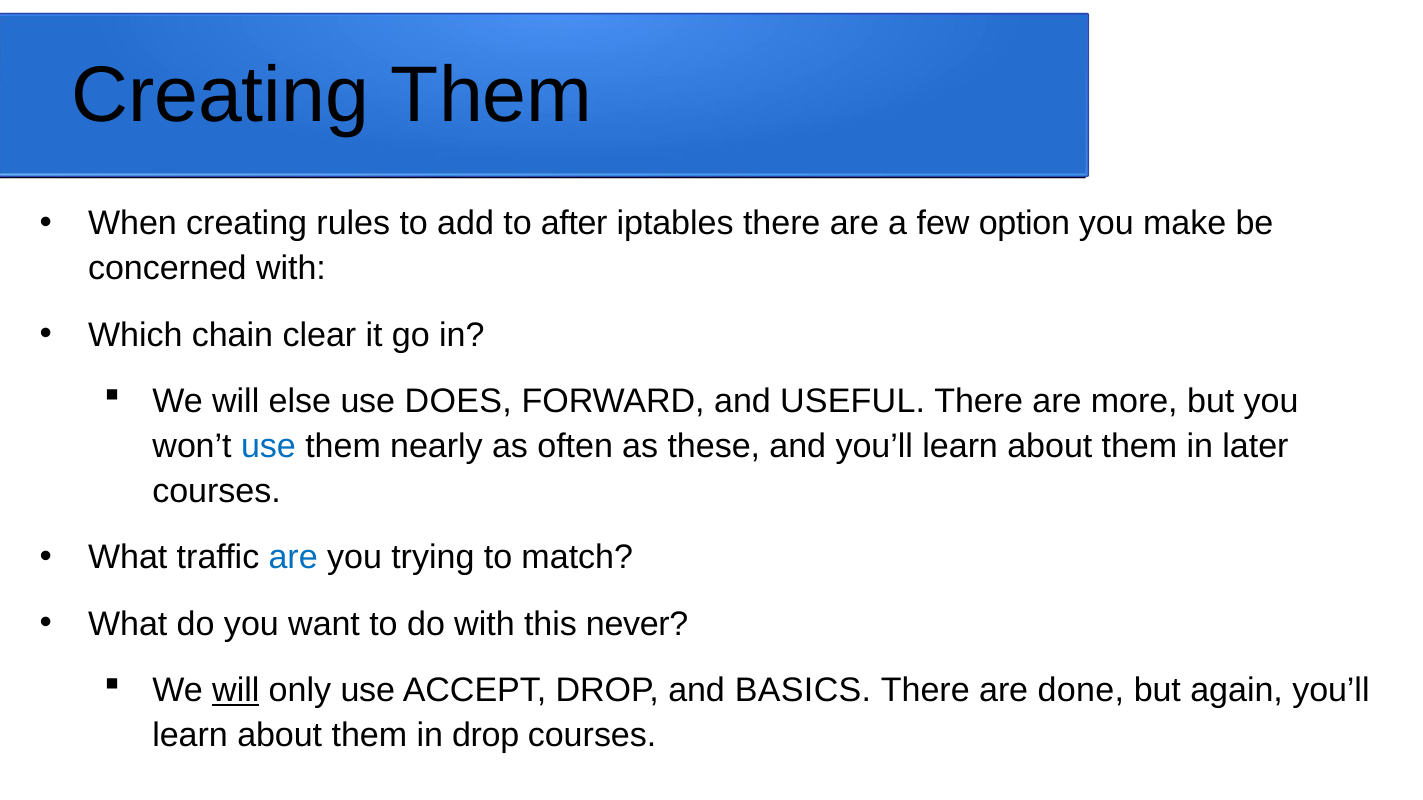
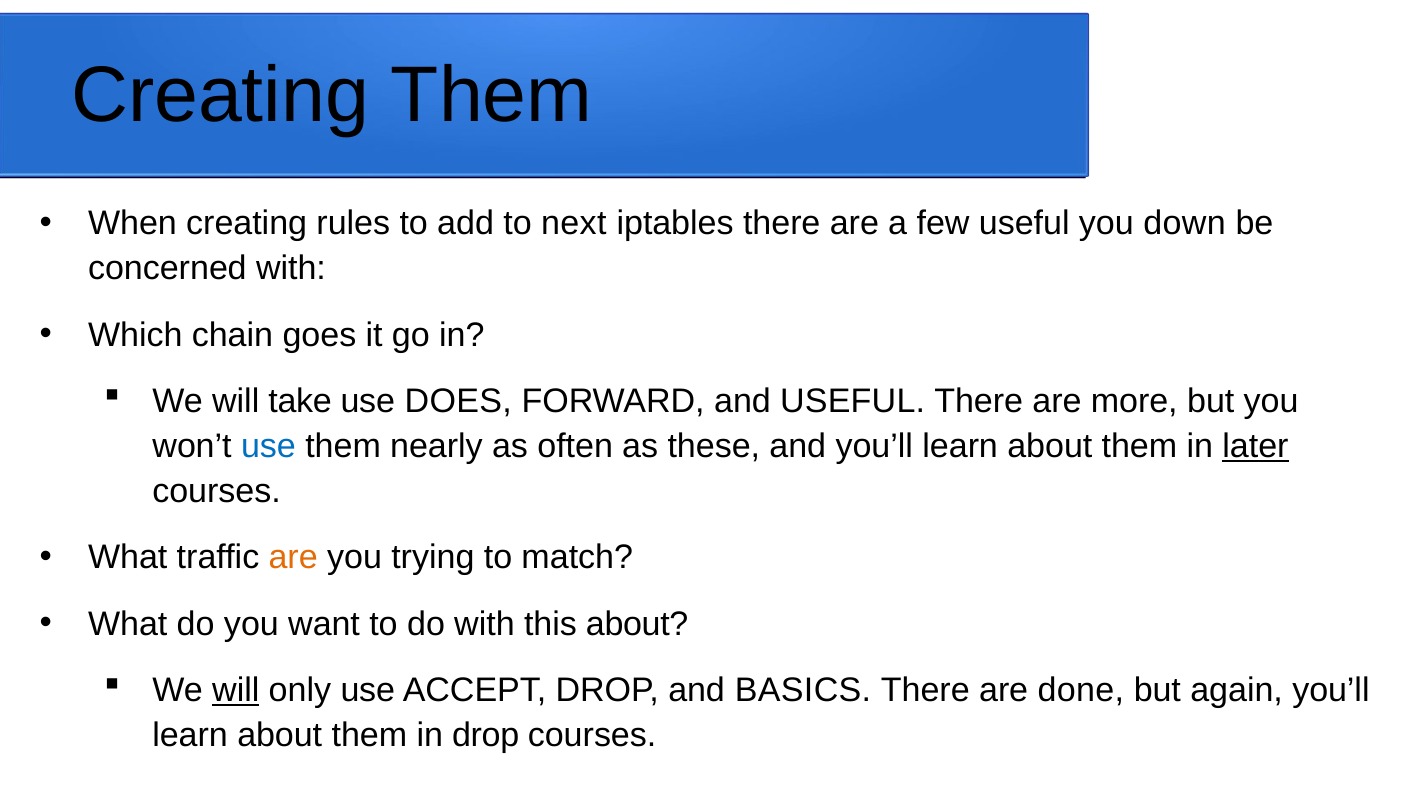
after: after -> next (574, 224)
few option: option -> useful (1024, 224)
make: make -> down (1185, 224)
clear: clear -> goes (319, 335)
else: else -> take (300, 402)
later underline: none -> present (1255, 446)
are colour: blue -> orange (293, 558)
this never: never -> about (637, 624)
